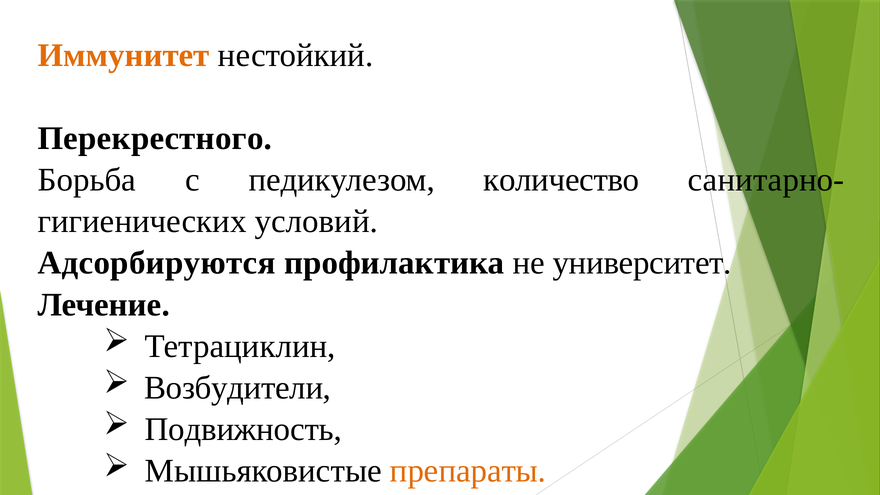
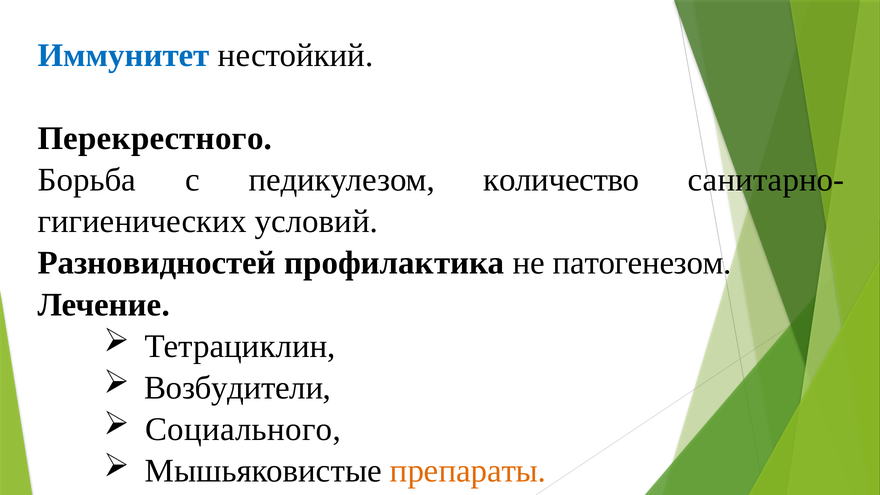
Иммунитет colour: orange -> blue (124, 55)
Адсорбируются: Адсорбируются -> Разновидностей (157, 263)
университет: университет -> патогенезом (642, 263)
Подвижность: Подвижность -> Социального (243, 429)
